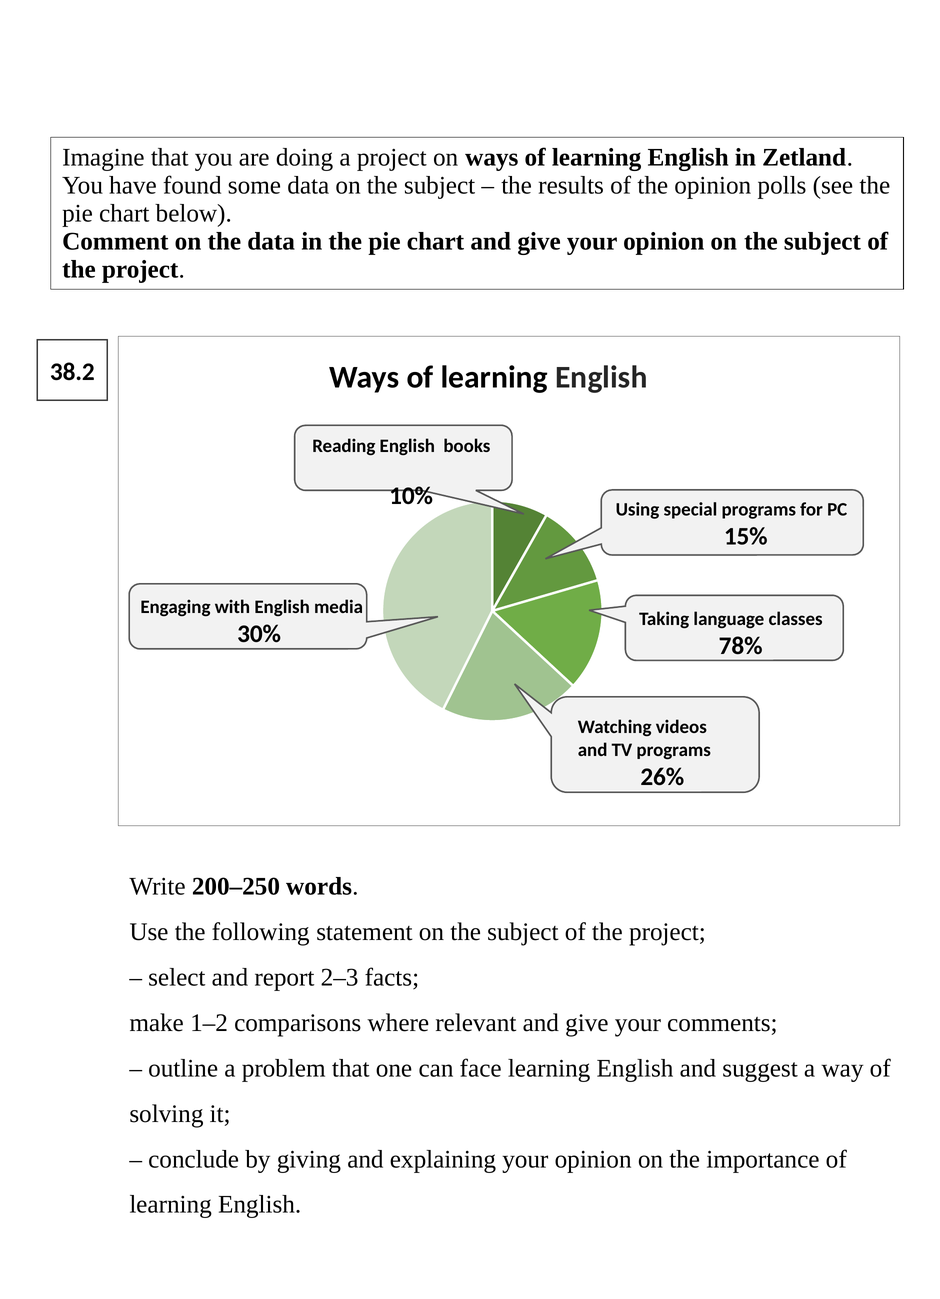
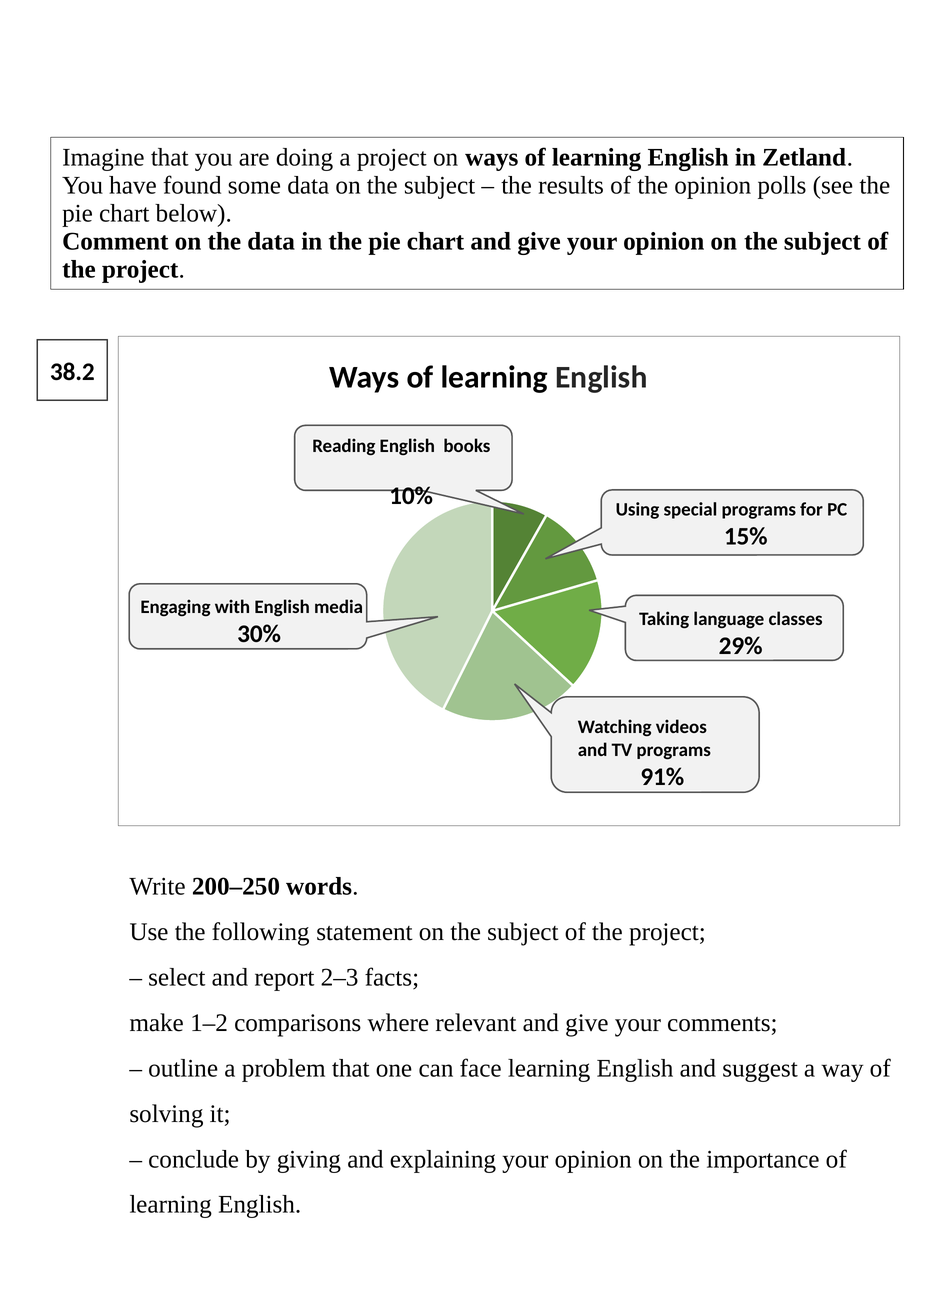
78%: 78% -> 29% (741, 645)
26%: 26% -> 91% (662, 776)
